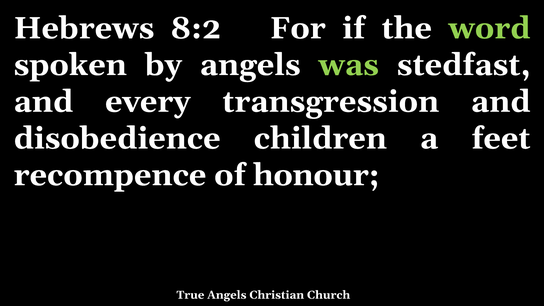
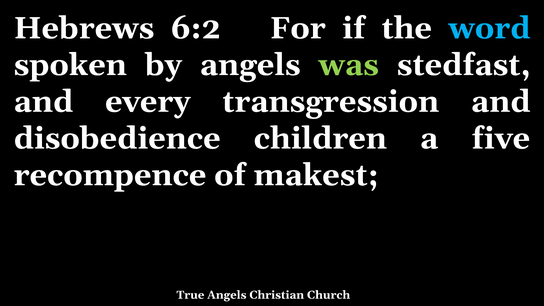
8:2: 8:2 -> 6:2 (196, 28)
word colour: light green -> light blue (489, 28)
feet: feet -> five (501, 138)
honour: honour -> makest (316, 175)
